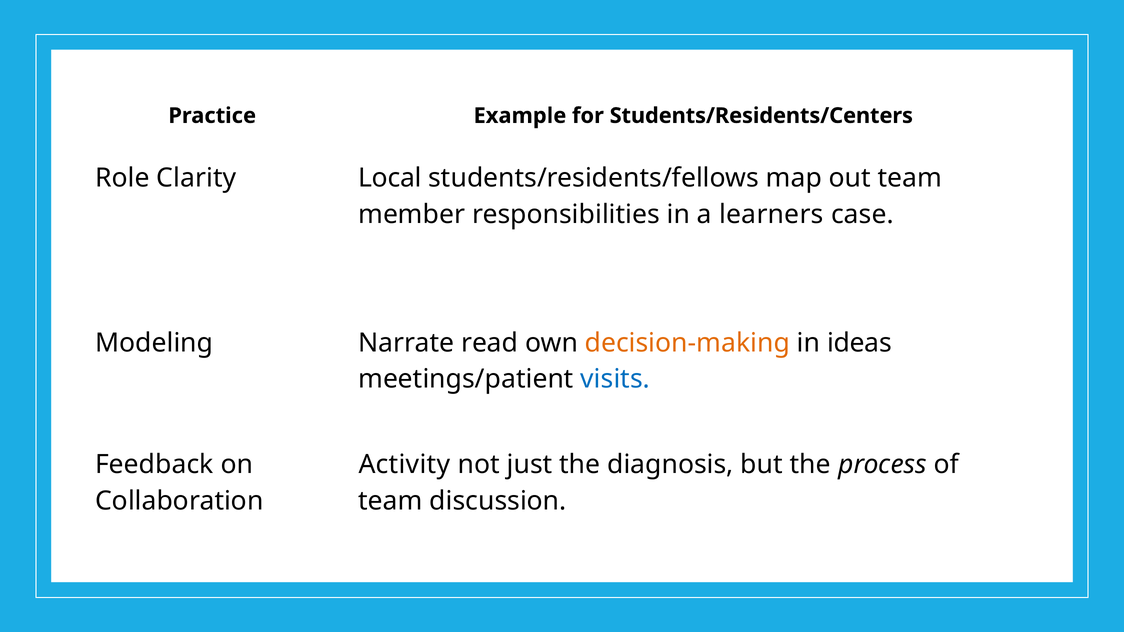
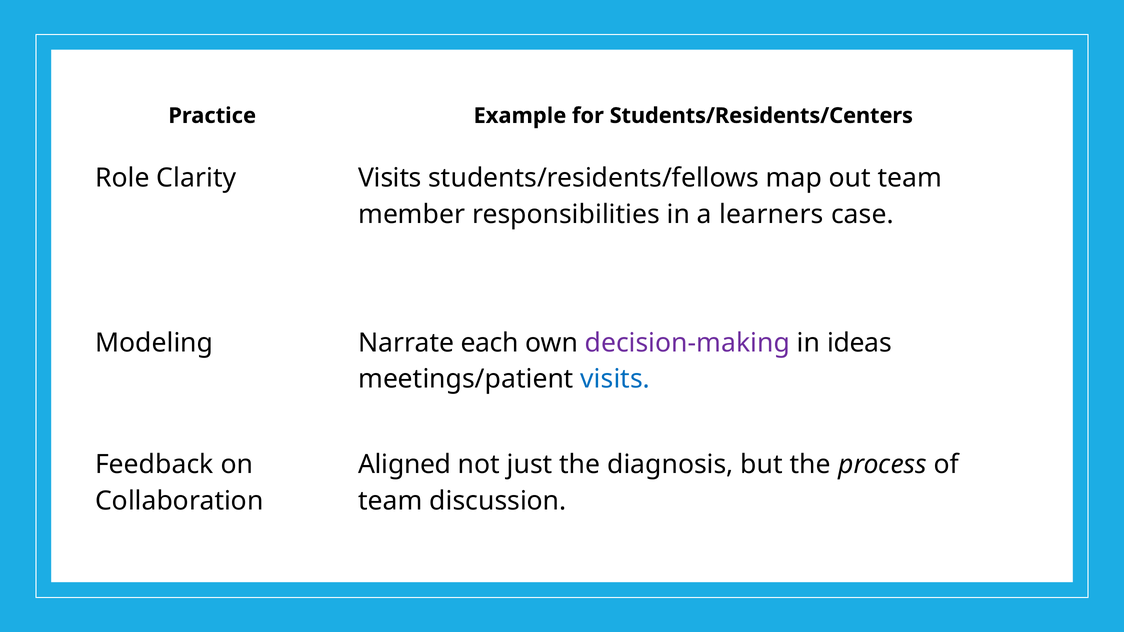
Clarity Local: Local -> Visits (390, 178)
read: read -> each (490, 343)
decision-making colour: orange -> purple (687, 343)
Activity: Activity -> Aligned (405, 465)
